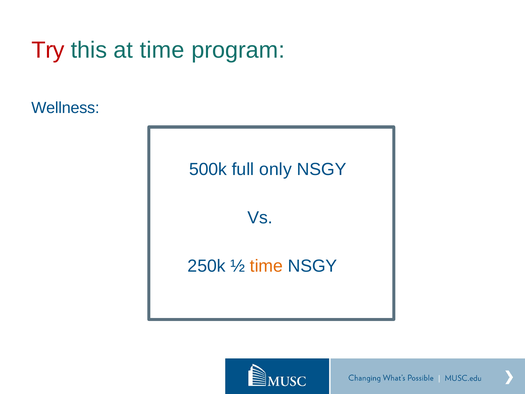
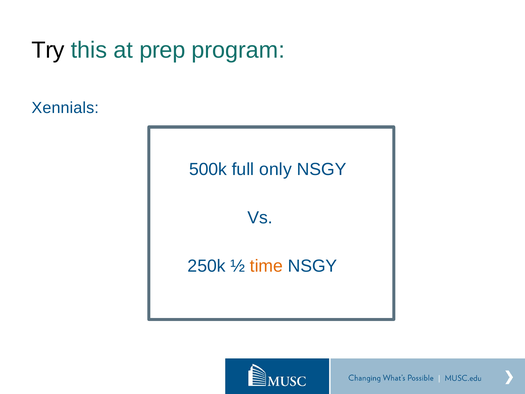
Try colour: red -> black (48, 50)
at time: time -> prep (162, 50)
Wellness: Wellness -> Xennials (65, 108)
